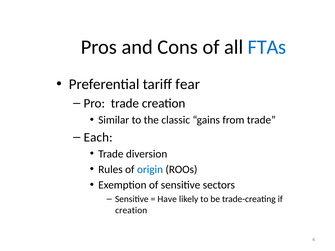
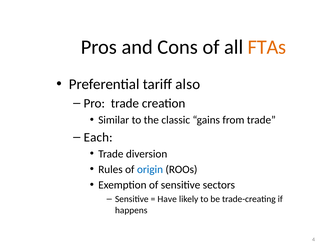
FTAs colour: blue -> orange (267, 47)
fear: fear -> also (188, 84)
creation: creation -> happens (131, 210)
